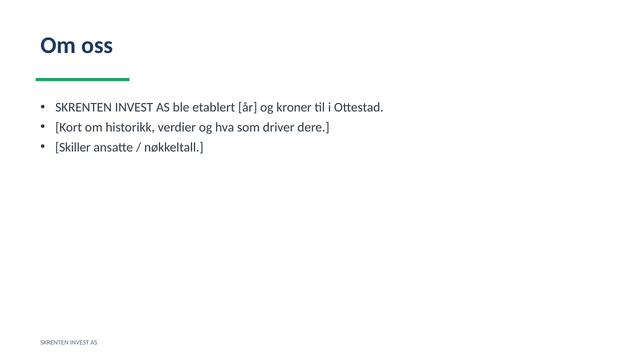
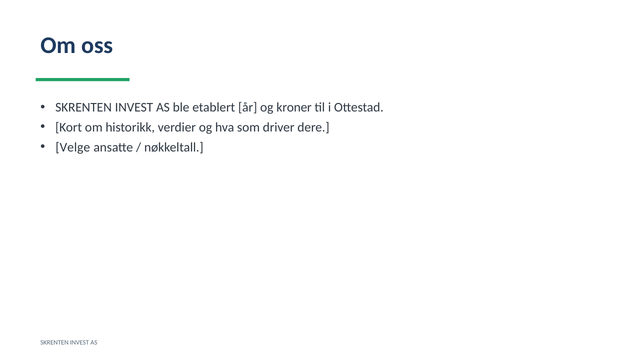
Skiller: Skiller -> Velge (73, 147)
